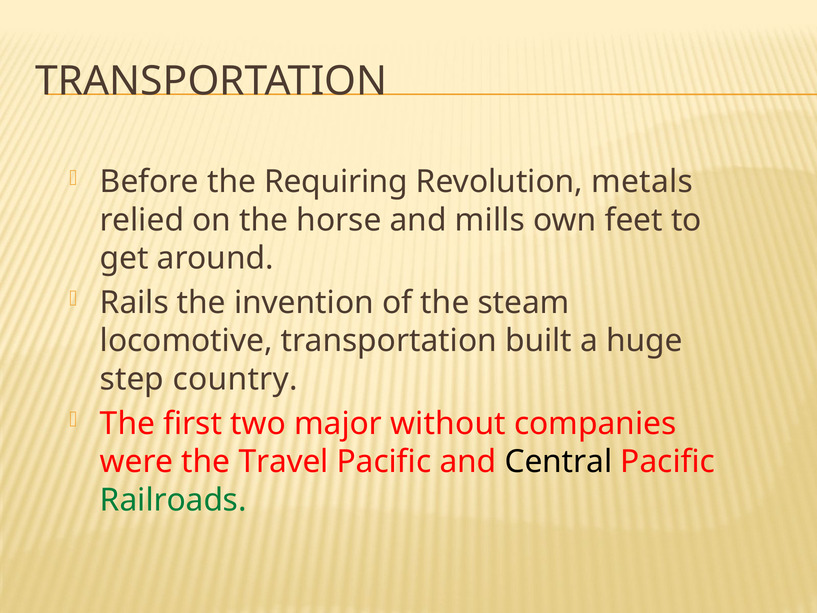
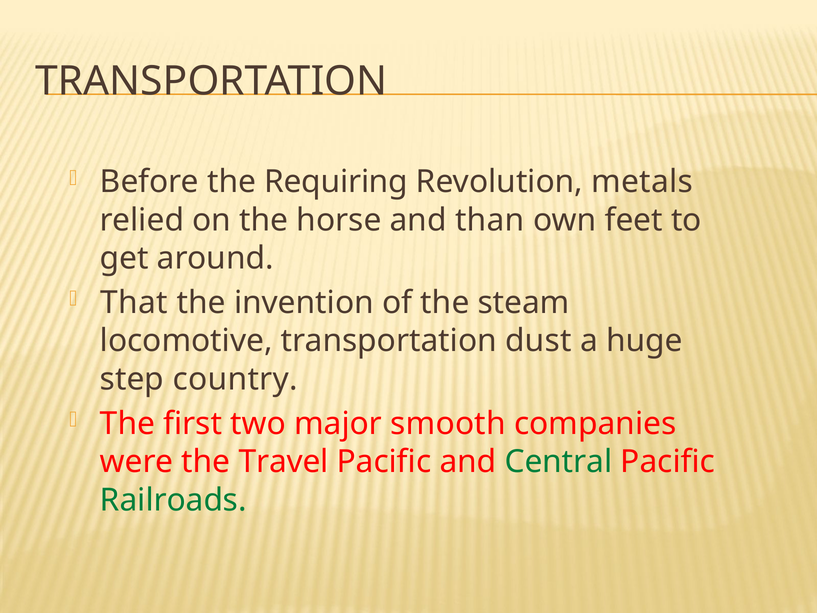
mills: mills -> than (490, 220)
Rails: Rails -> That (134, 303)
built: built -> dust (538, 341)
without: without -> smooth (448, 424)
Central colour: black -> green (558, 462)
